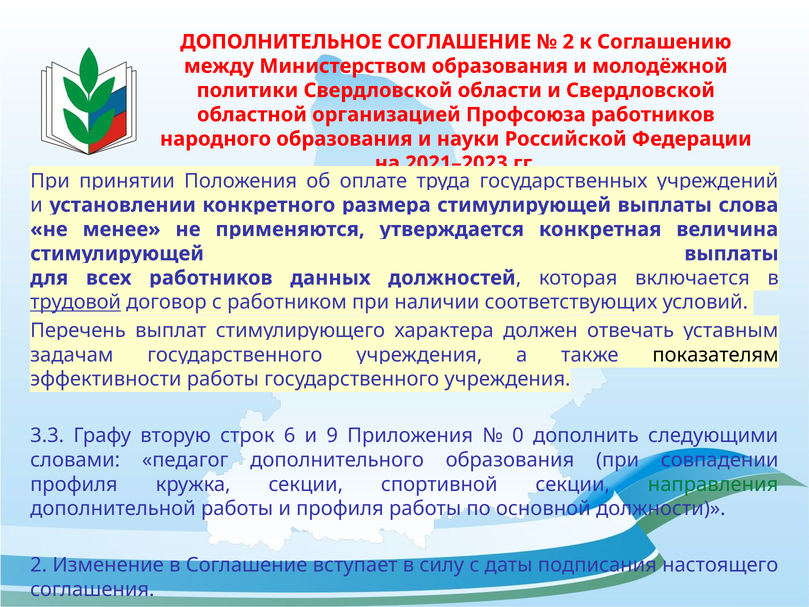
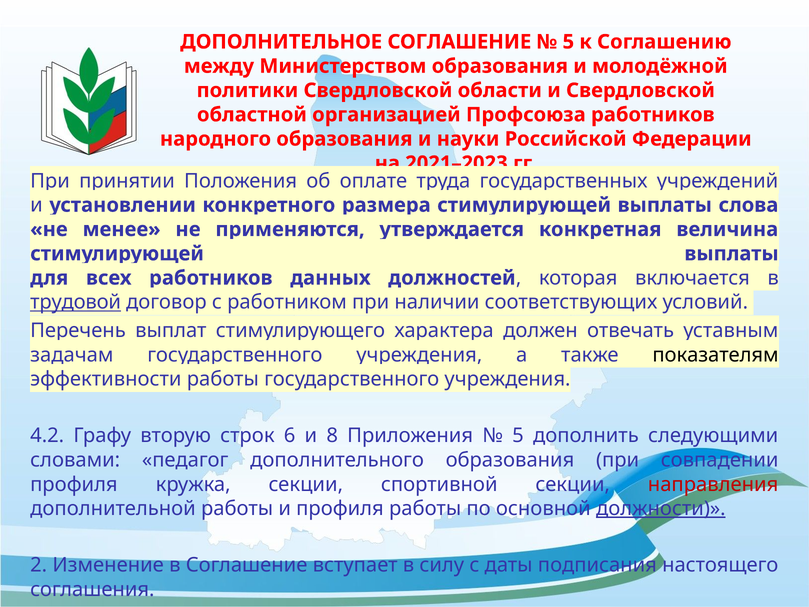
2: 2 -> 5 (568, 42)
3.3: 3.3 -> 4.2 (47, 436)
9: 9 -> 8 (332, 436)
0: 0 -> 5 (518, 436)
направления colour: green -> red (713, 484)
должности underline: none -> present (661, 508)
